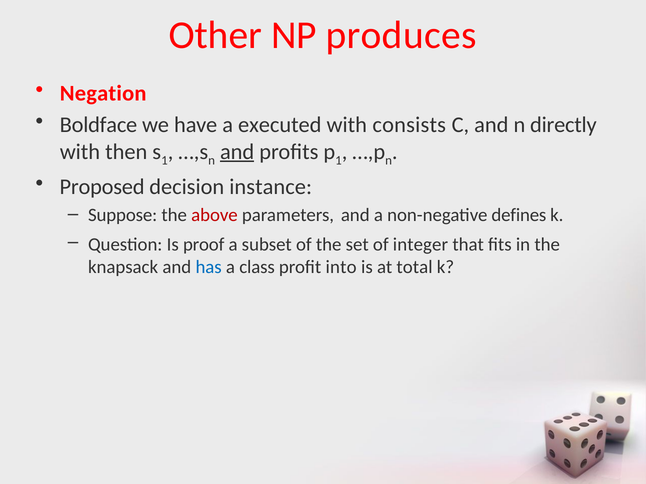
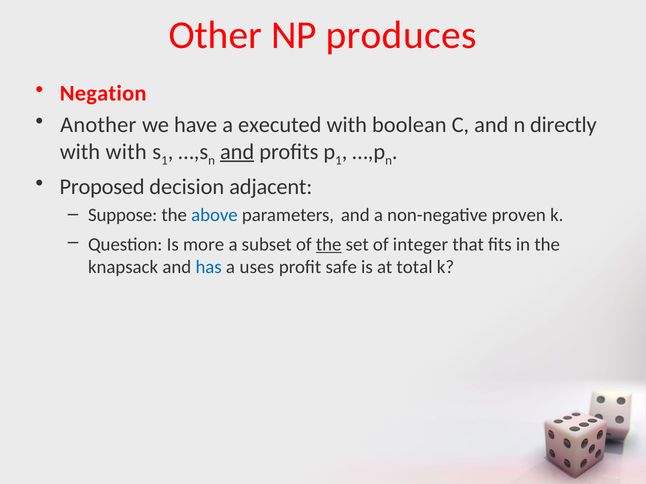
Boldface: Boldface -> Another (98, 125)
consists: consists -> boolean (409, 125)
with then: then -> with (126, 152)
instance: instance -> adjacent (271, 187)
above colour: red -> blue (214, 215)
defines: defines -> proven (519, 215)
proof: proof -> more (204, 245)
the underline: none -> present (329, 245)
class: class -> uses (257, 267)
into: into -> safe (341, 267)
